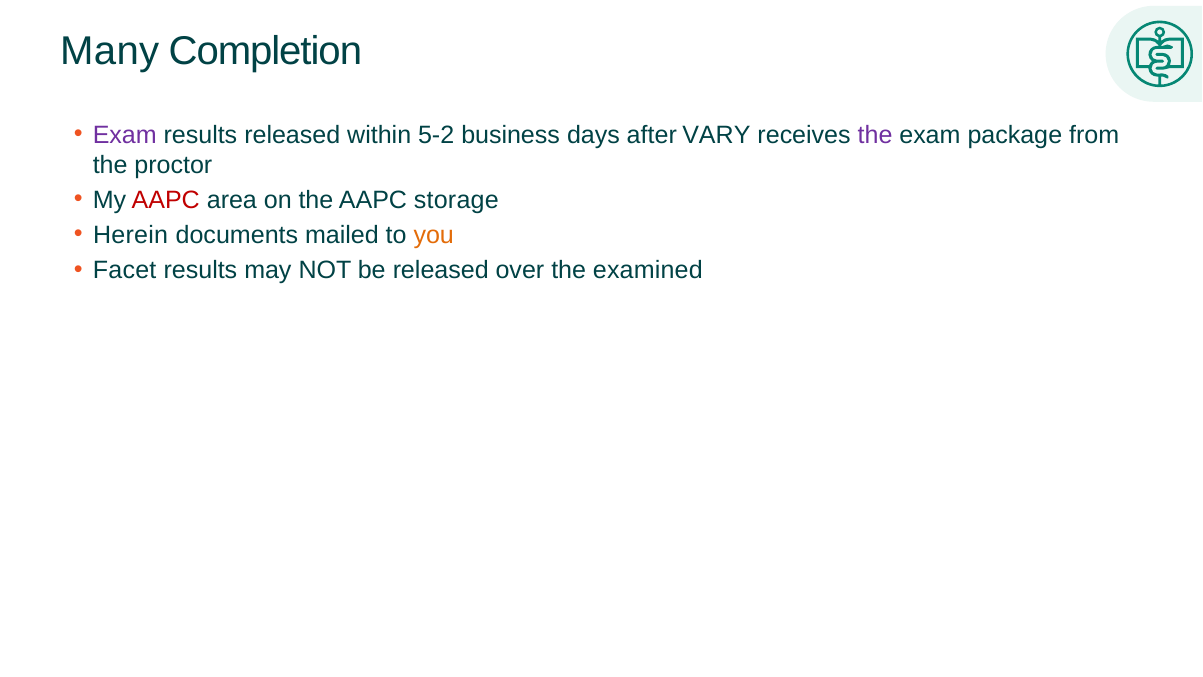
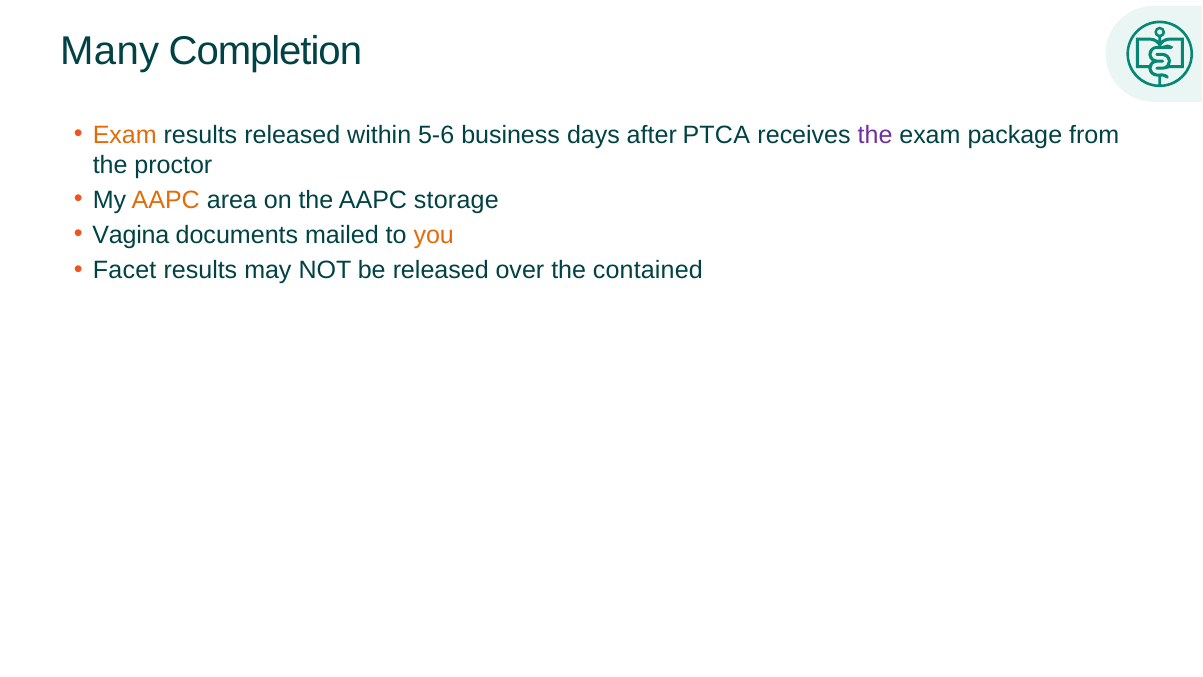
Exam colour: purple -> orange (125, 135)
5-2: 5-2 -> 5-6 (436, 135)
VARY: VARY -> PTCA (716, 135)
AAPC colour: red -> orange (166, 200)
Herein: Herein -> Vagina (131, 235)
examined: examined -> contained (648, 270)
